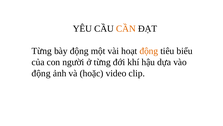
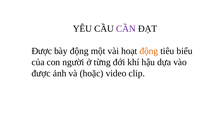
CẦN colour: orange -> purple (126, 28)
Từng: Từng -> Được (42, 51)
động: động -> được (41, 73)
